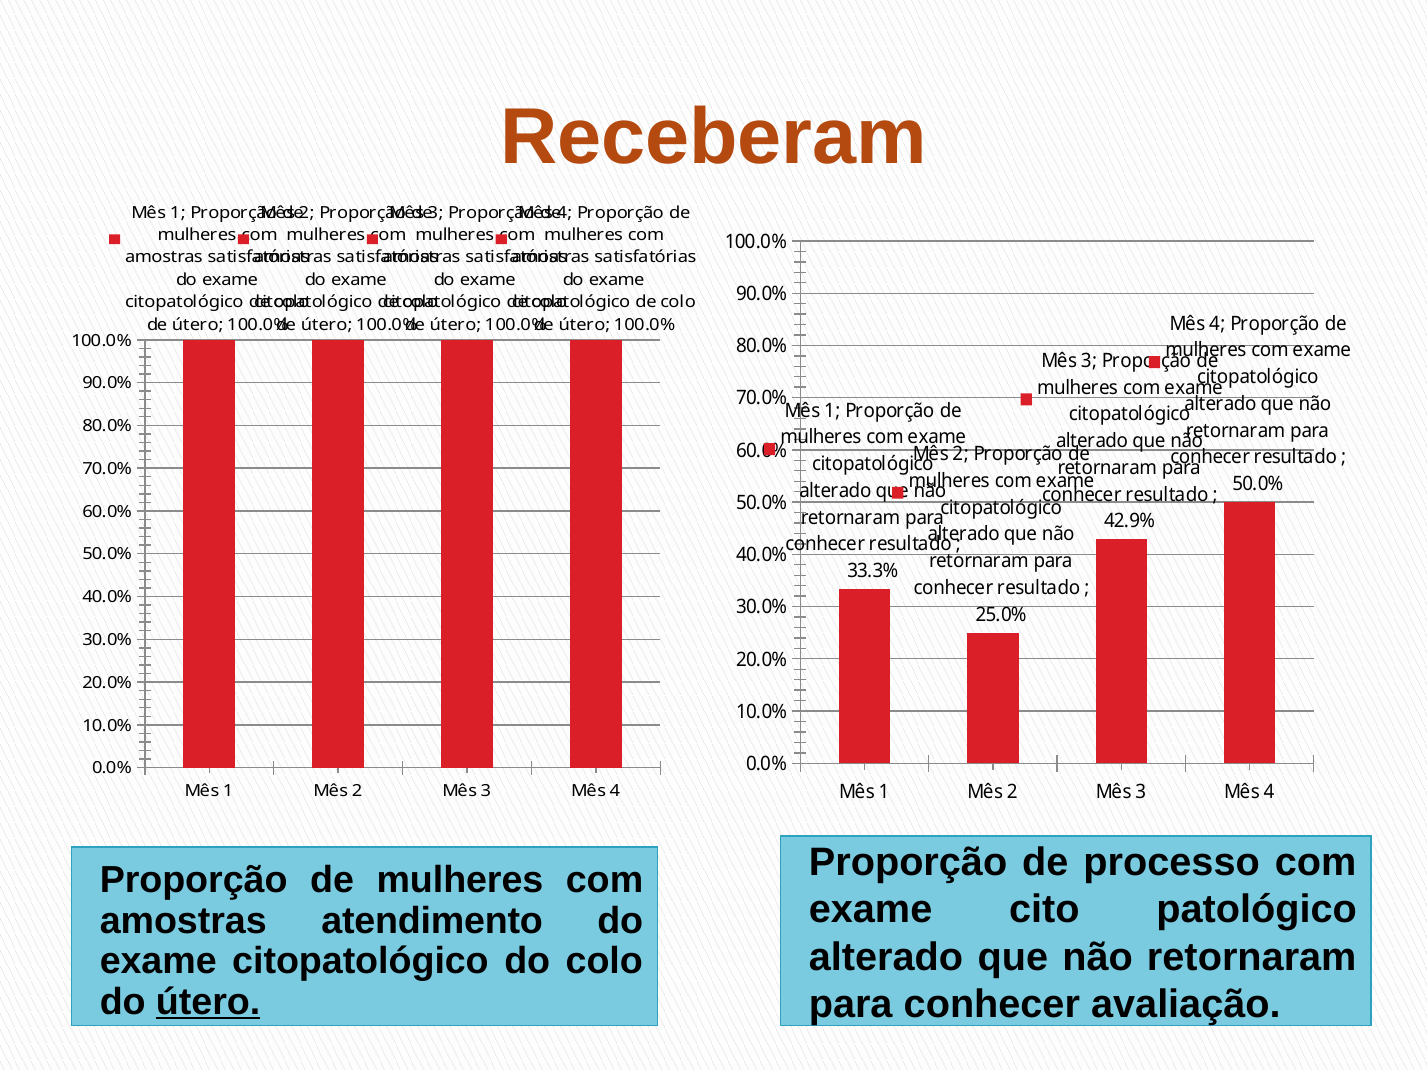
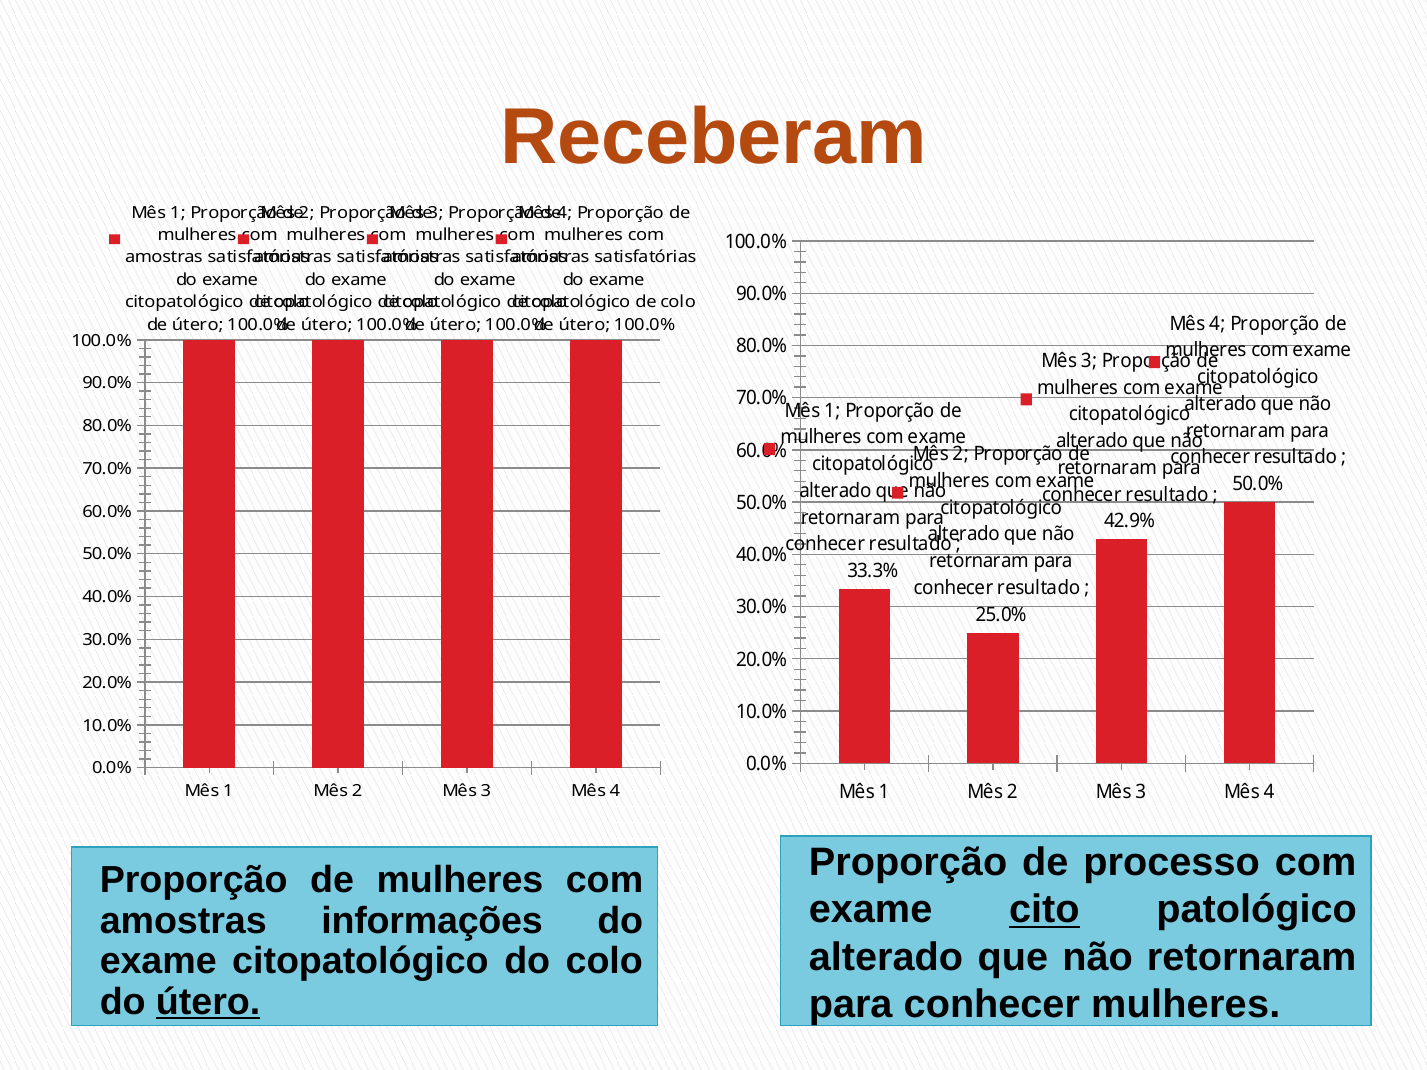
cito underline: none -> present (1044, 910)
atendimento: atendimento -> informações (432, 921)
conhecer avaliação: avaliação -> mulheres (1186, 1005)
